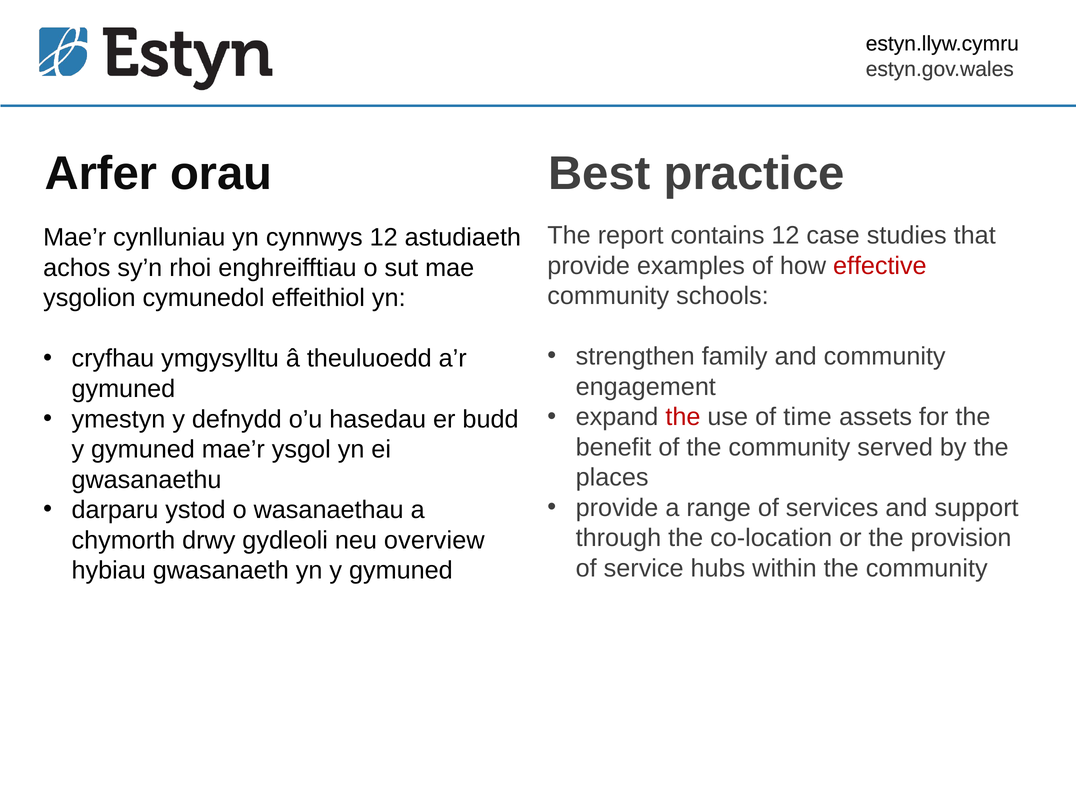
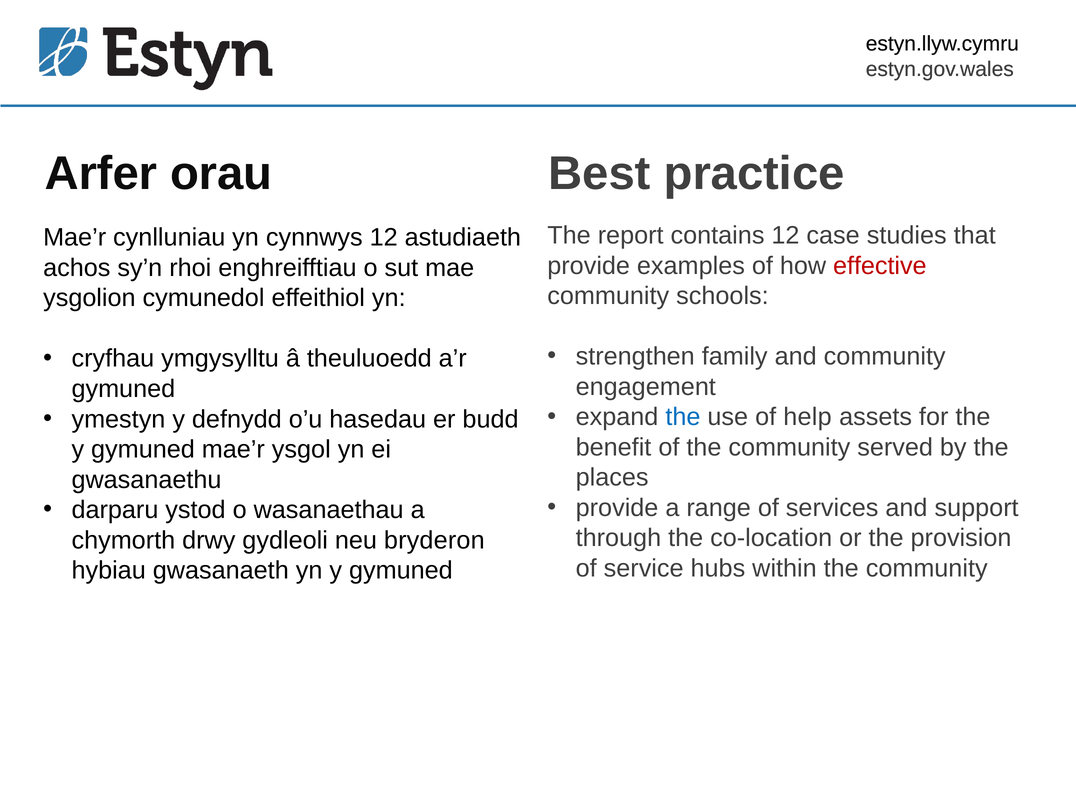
the colour: red -> blue (683, 417)
time: time -> help (808, 417)
overview: overview -> bryderon (434, 540)
